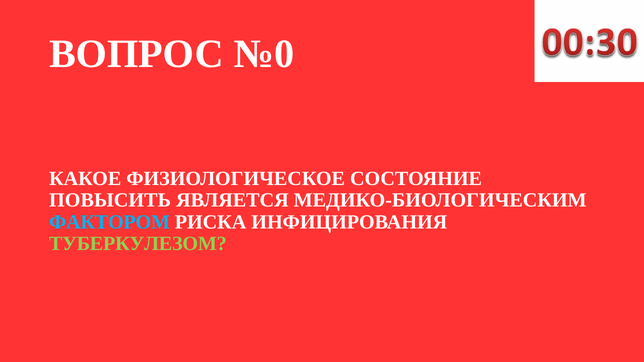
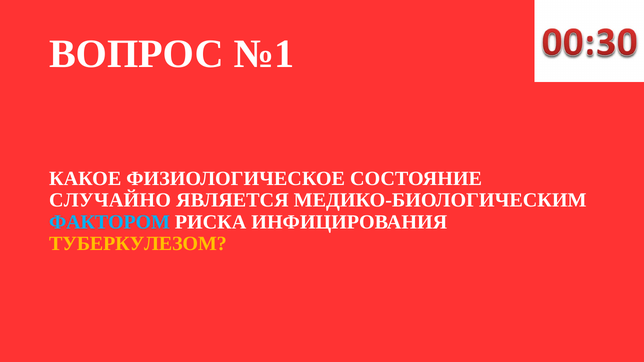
№0: №0 -> №1 (264, 54)
ПОВЫСИТЬ: ПОВЫСИТЬ -> СЛУЧАЙНО (110, 200)
ТУБЕРКУЛЕЗОМ colour: light green -> yellow (138, 244)
